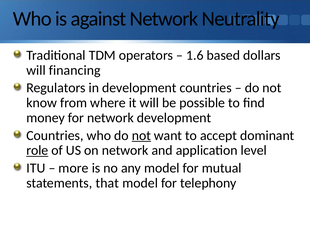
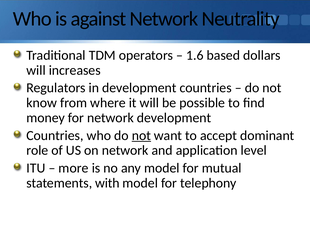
financing: financing -> increases (75, 70)
role underline: present -> none (37, 150)
that: that -> with (107, 183)
